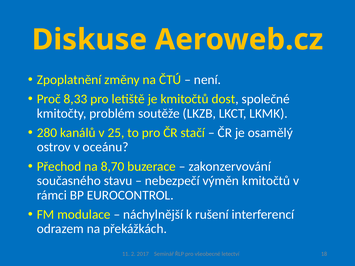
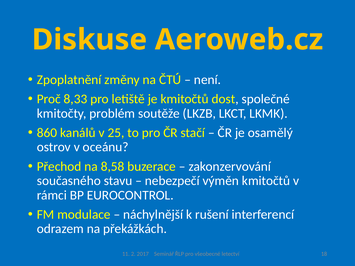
280: 280 -> 860 (47, 133)
8,70: 8,70 -> 8,58 (113, 167)
